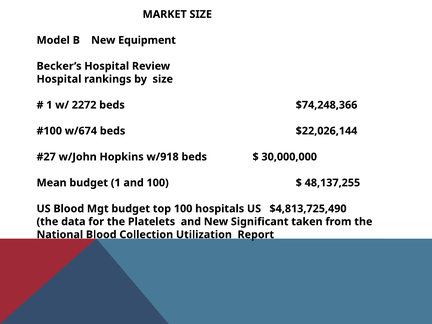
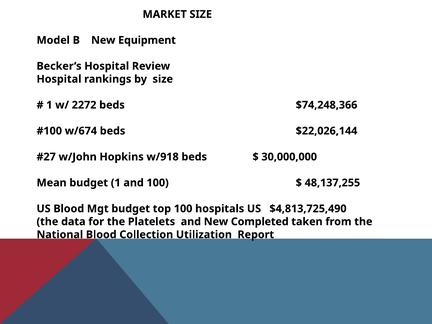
Significant: Significant -> Completed (260, 222)
